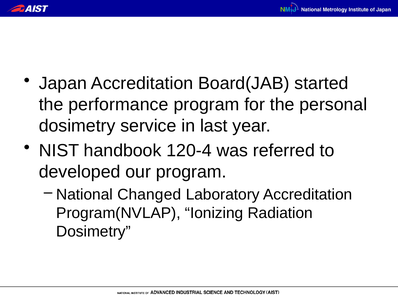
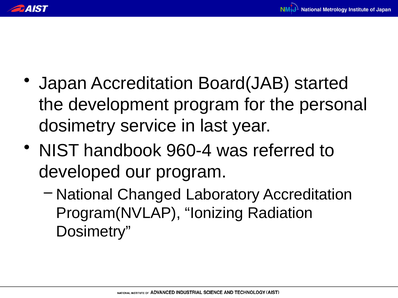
performance: performance -> development (118, 105)
120-4: 120-4 -> 960-4 (189, 151)
